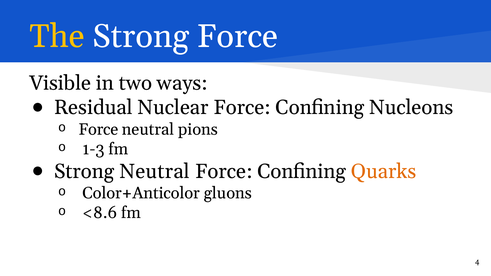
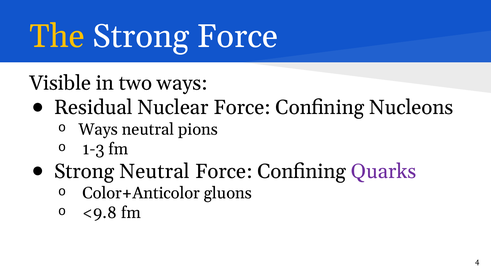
Force: Force -> Ways (98, 129)
Quarks colour: orange -> purple (384, 171)
<8.6: <8.6 -> <9.8 (100, 213)
